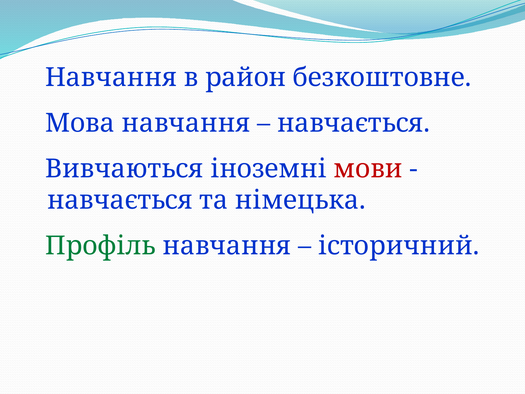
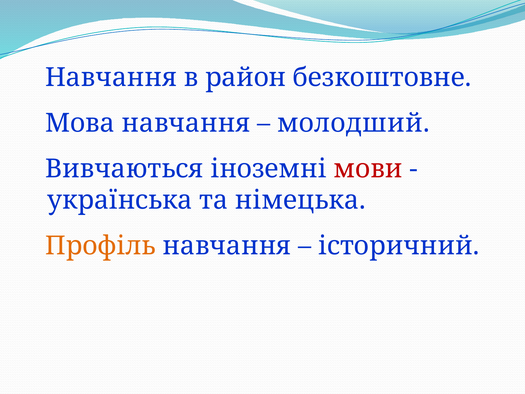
навчається: навчається -> молодший (353, 123)
навчається: навчається -> українська (120, 200)
Профіль colour: green -> orange (100, 246)
